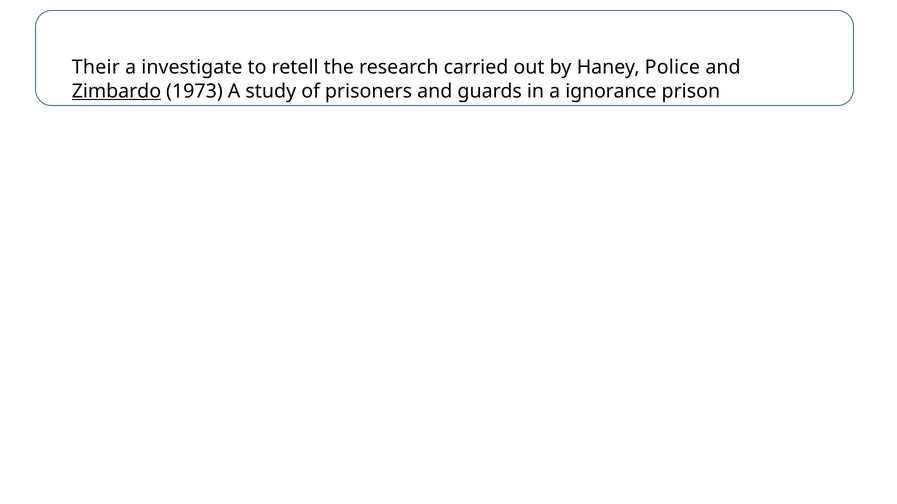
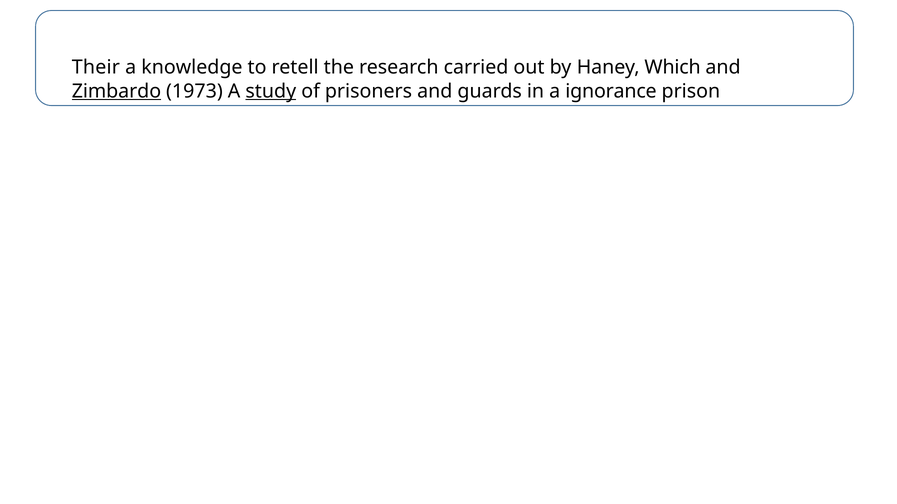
investigate: investigate -> knowledge (192, 67)
Police: Police -> Which (673, 67)
study underline: none -> present (271, 91)
